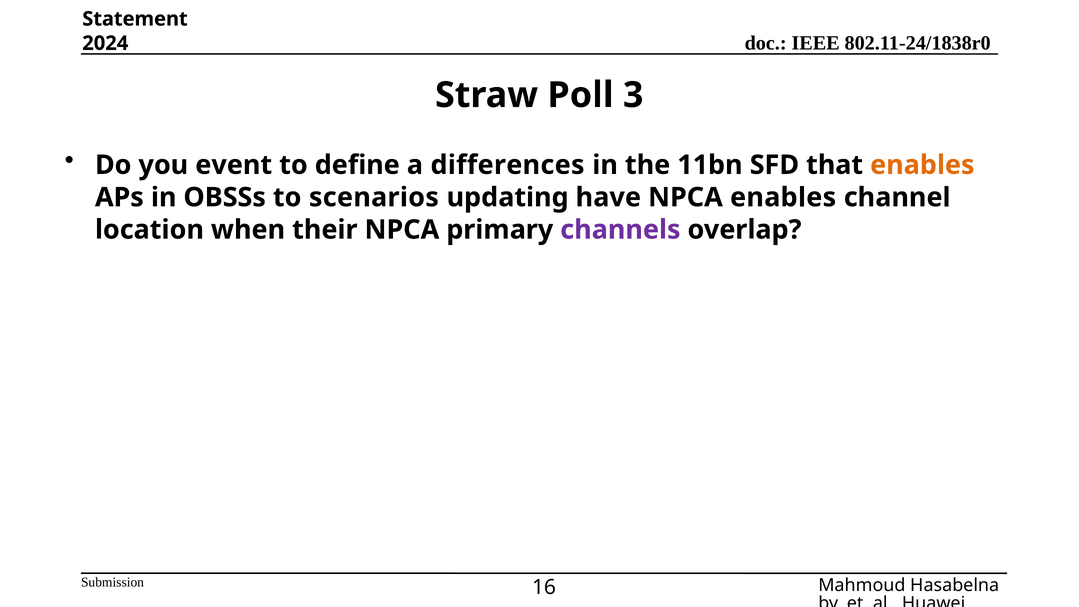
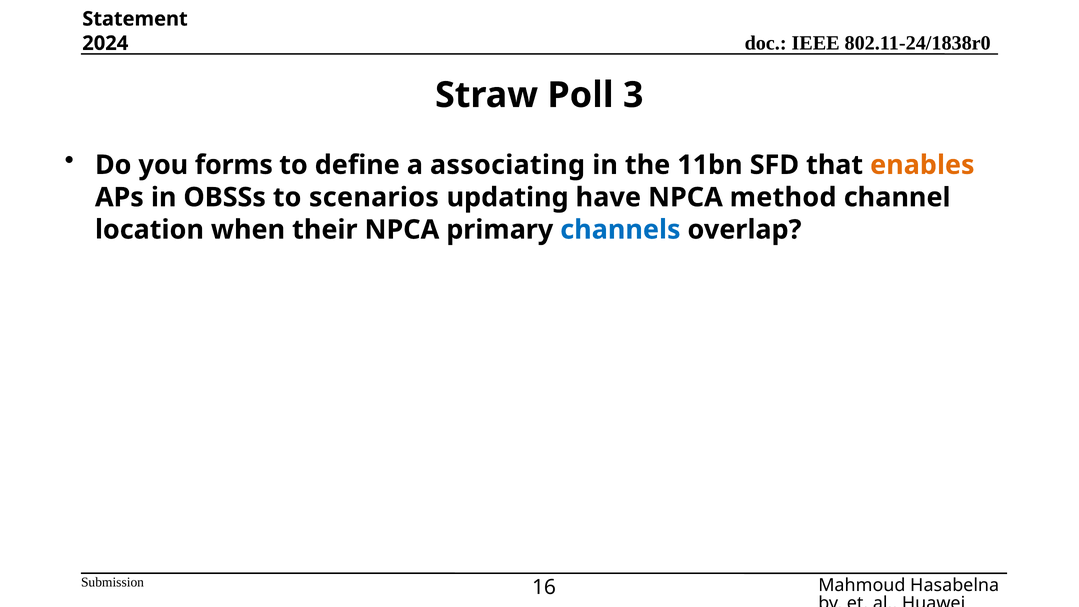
event: event -> forms (234, 165)
differences: differences -> associating (508, 165)
NPCA enables: enables -> method (783, 197)
channels colour: purple -> blue (620, 230)
